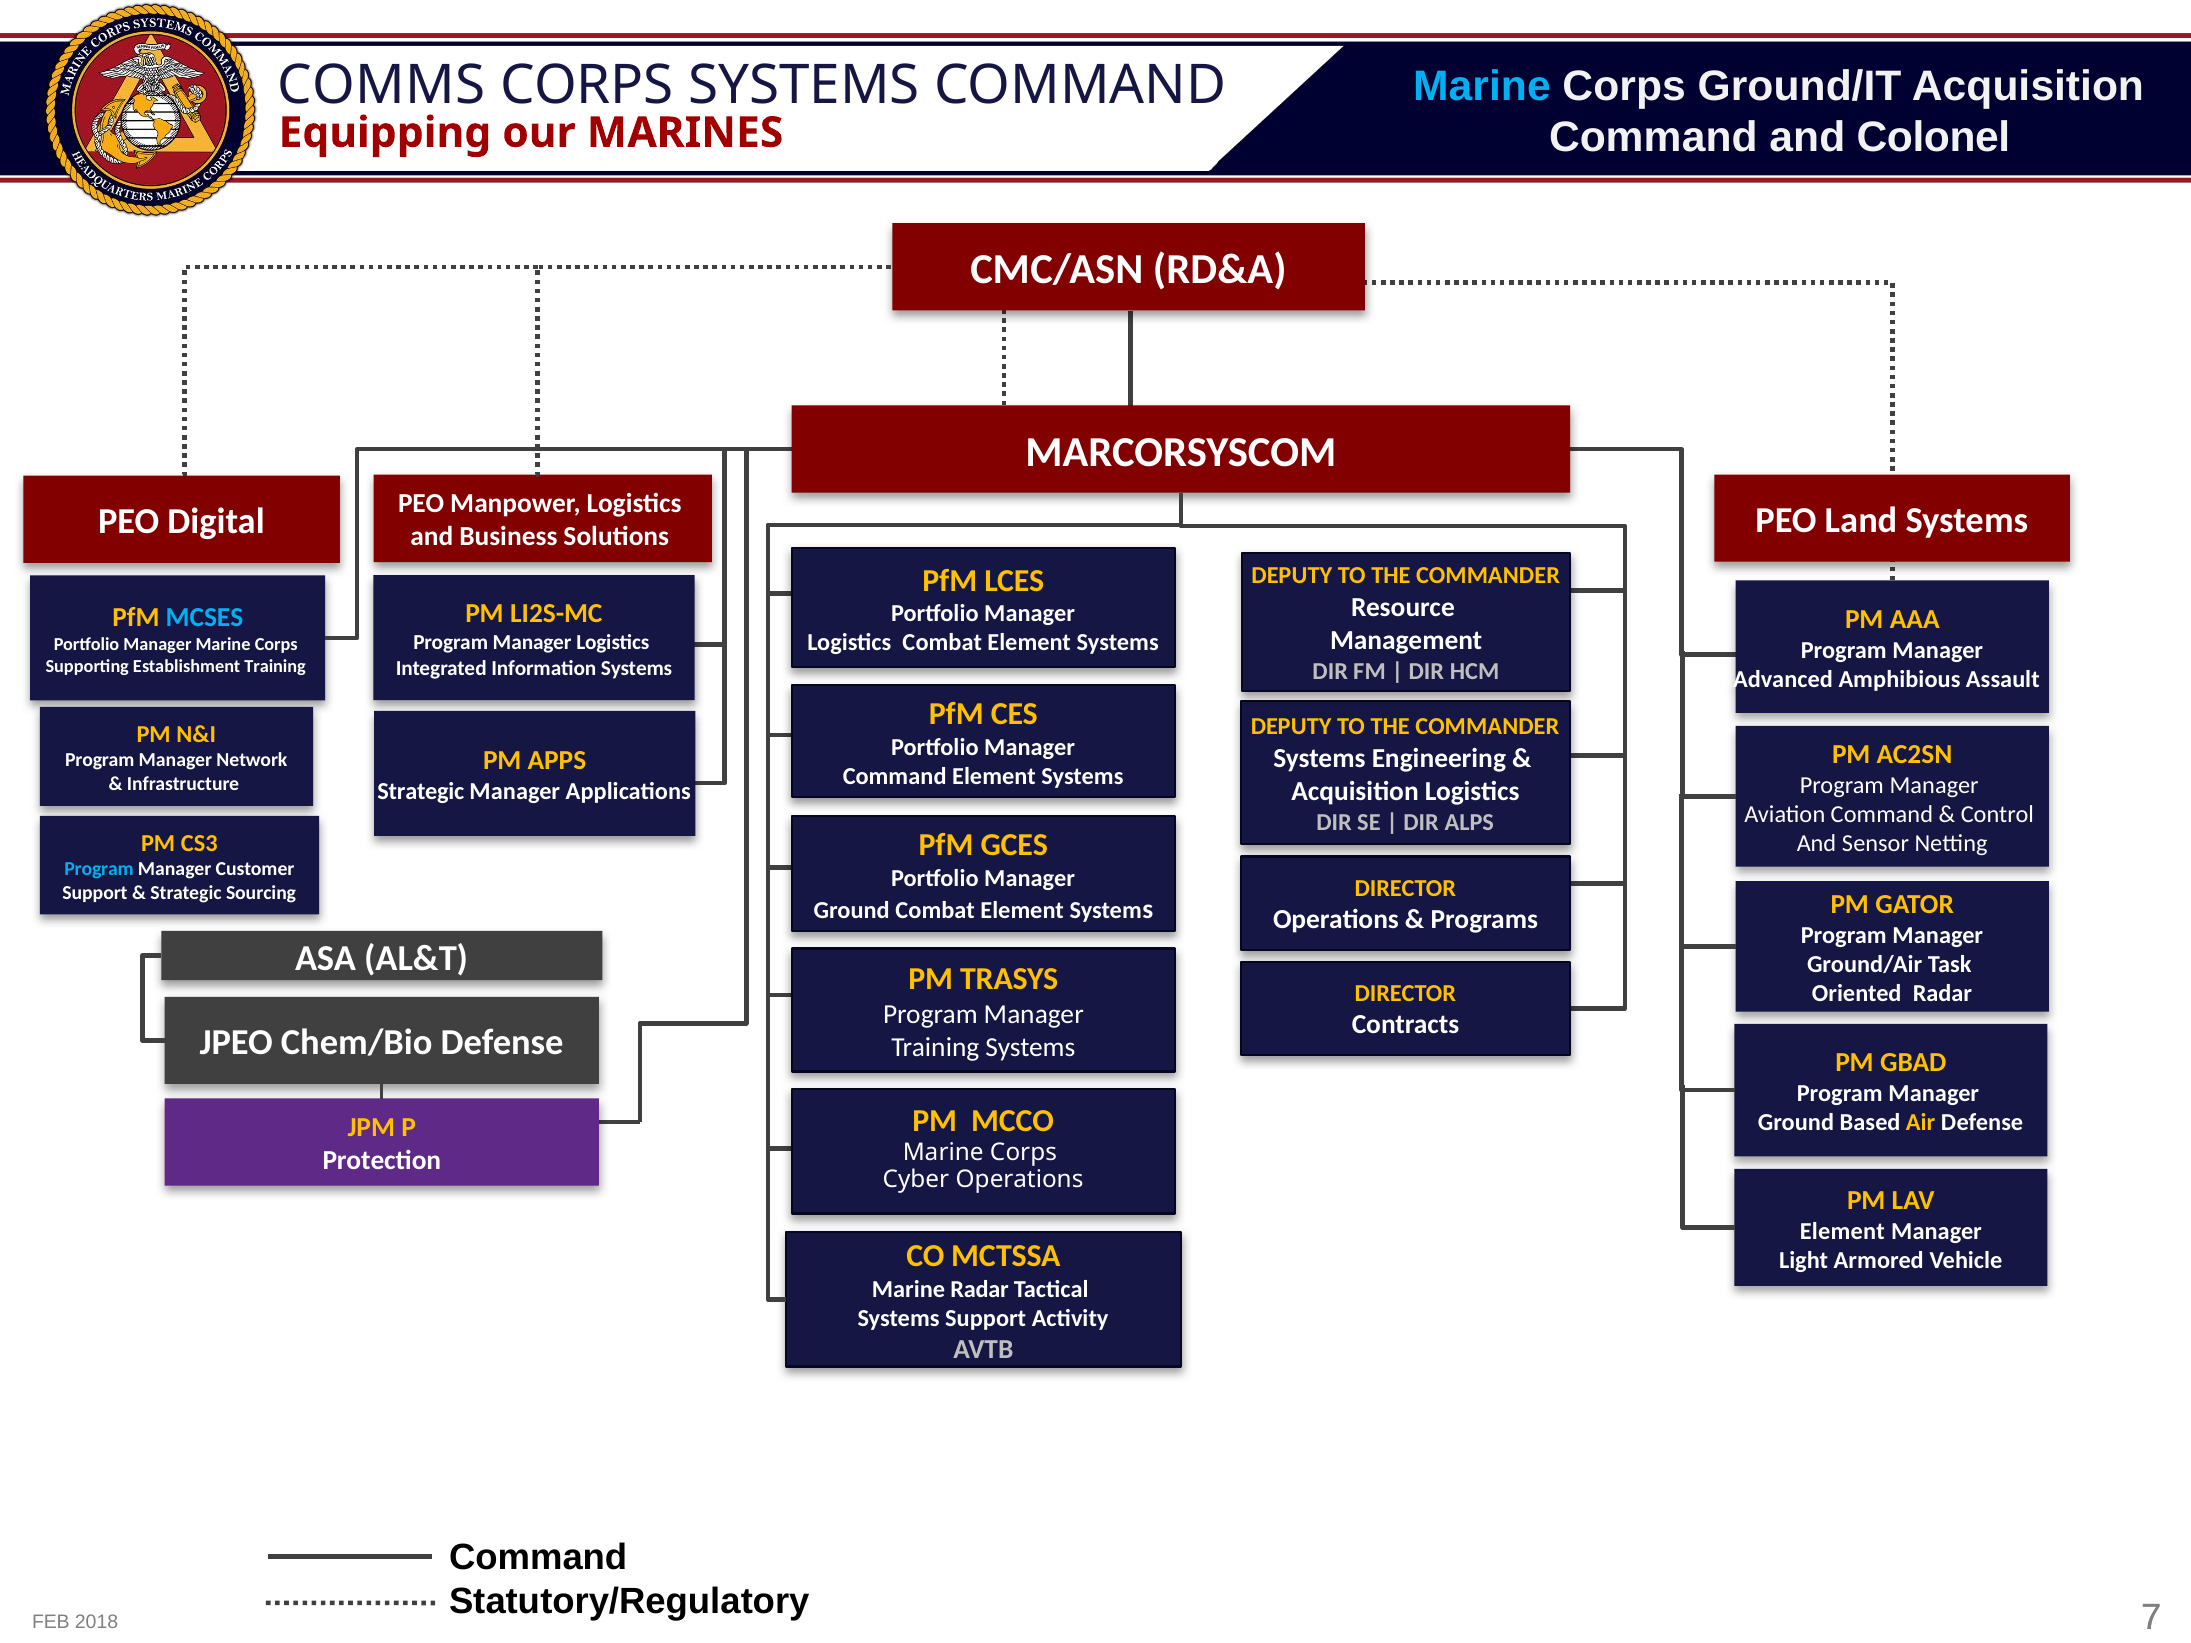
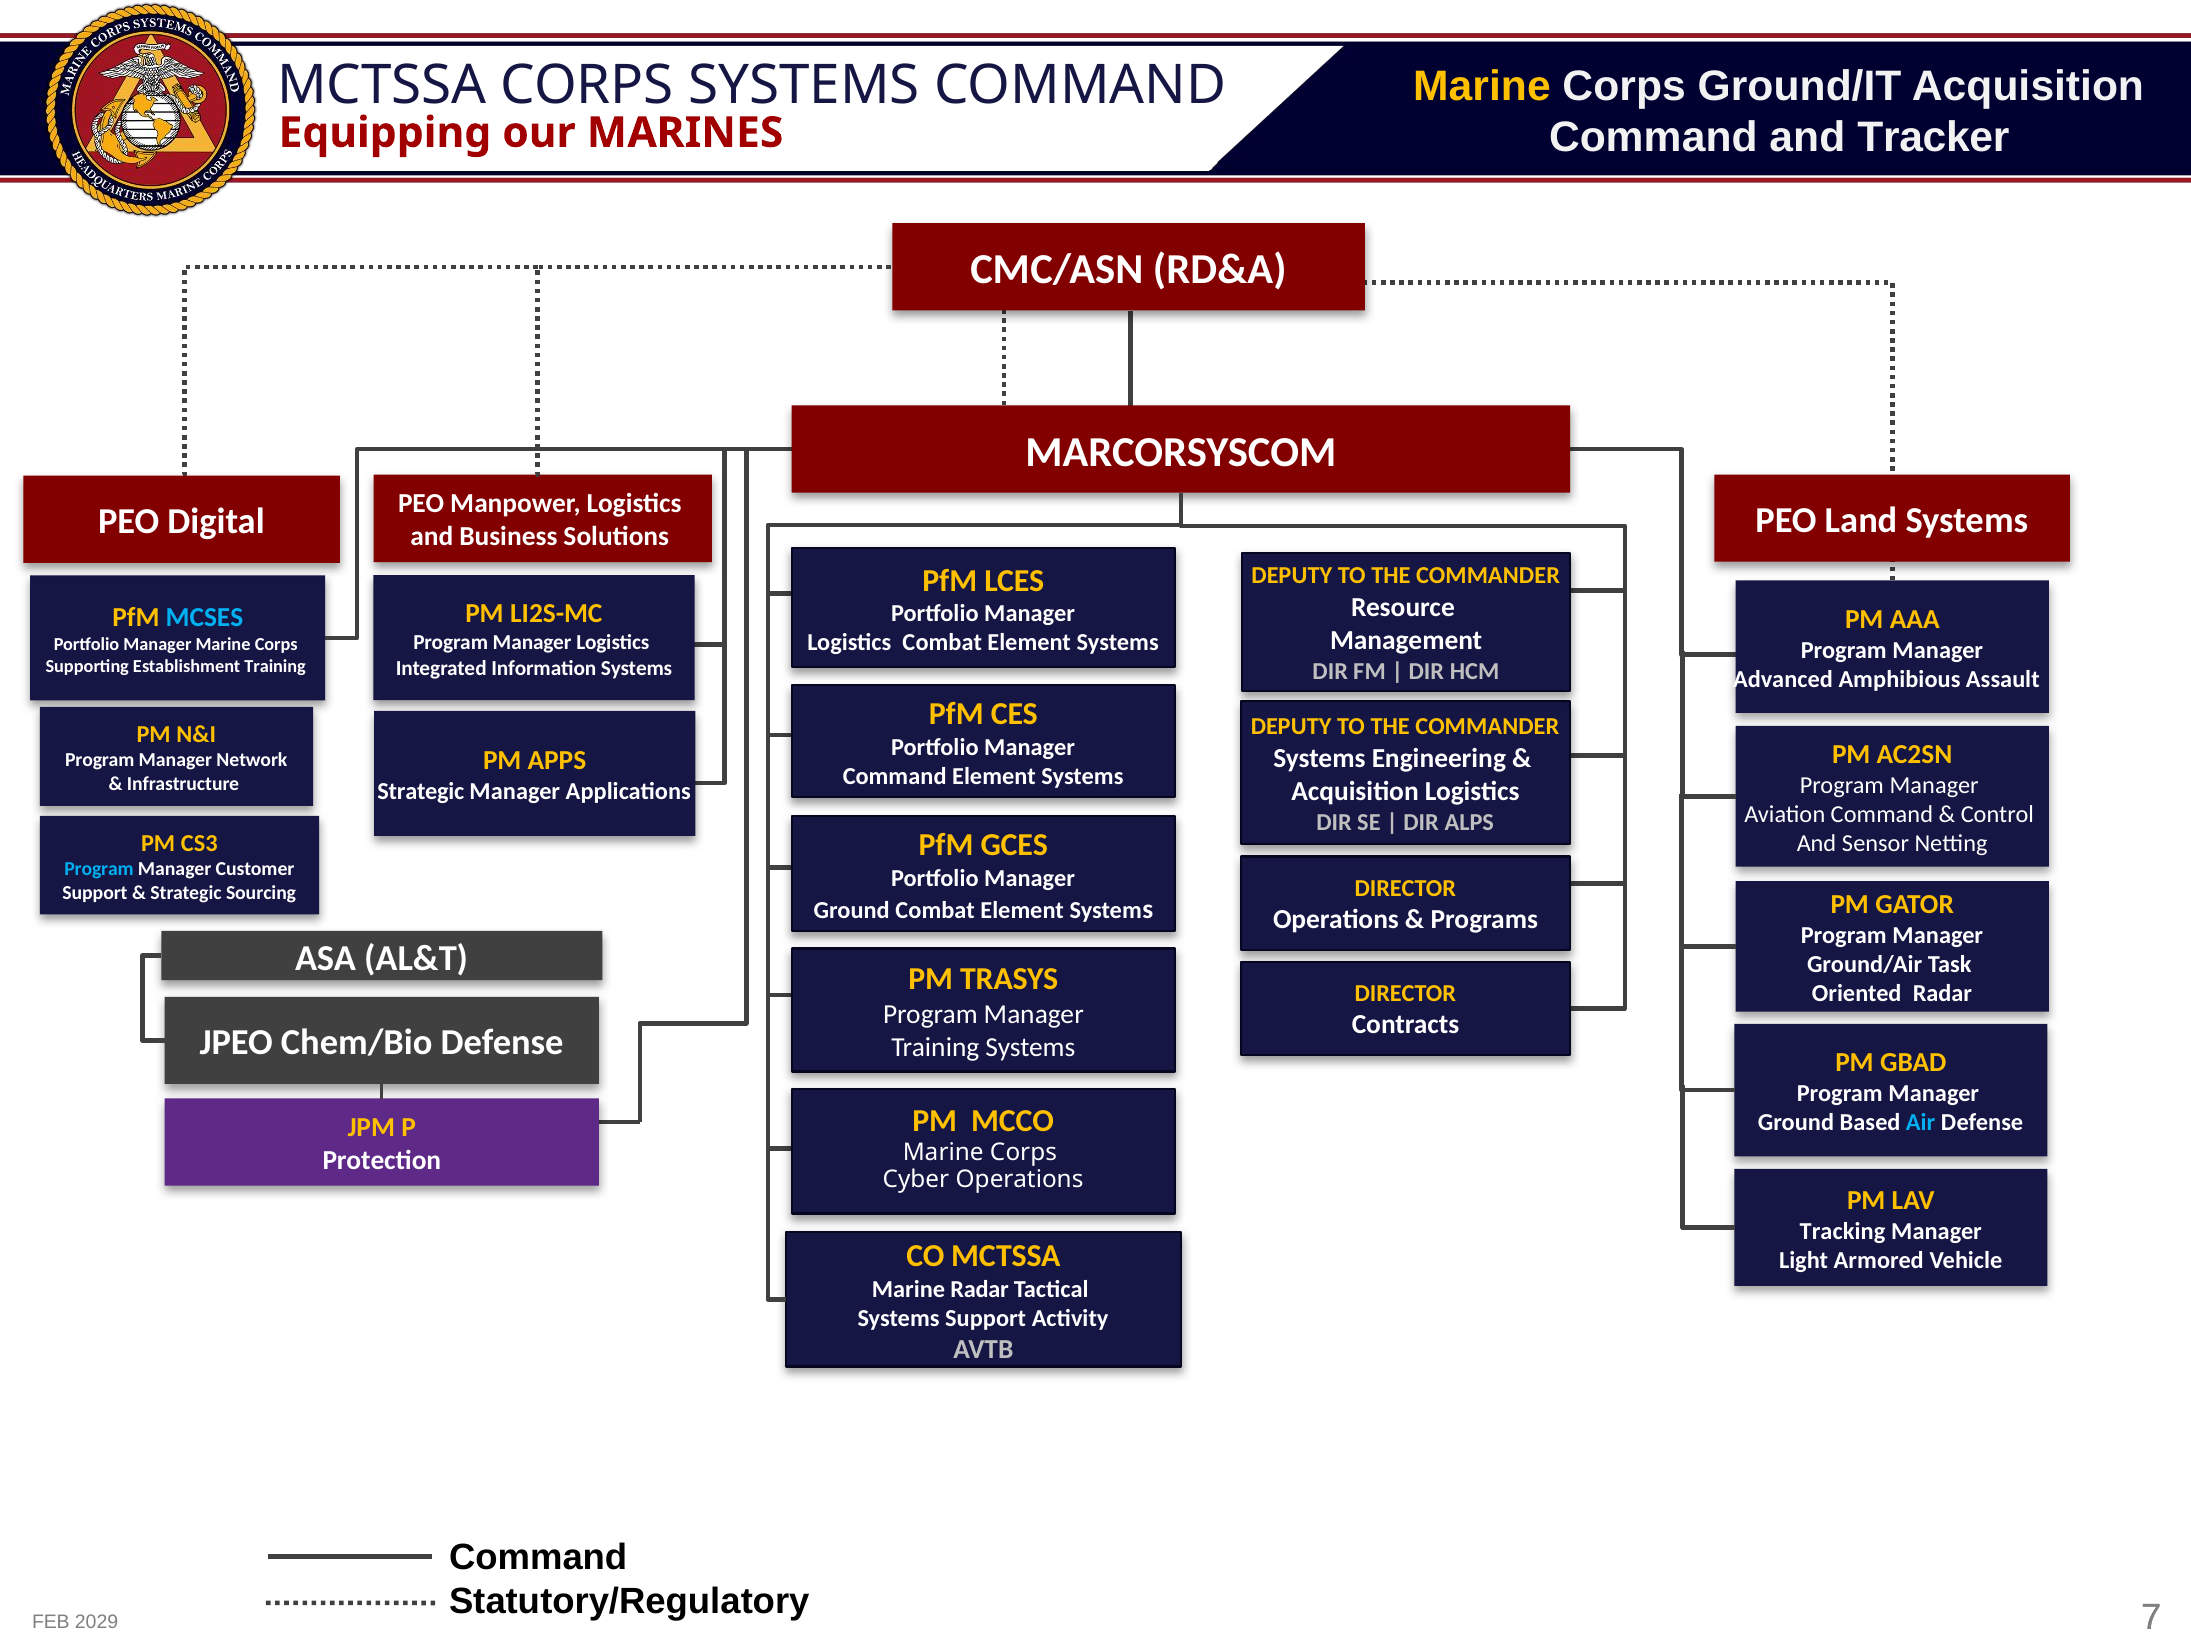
Marine colour: light blue -> yellow (1482, 86)
COMMS: COMMS -> MCTSSA (382, 85)
Colonel: Colonel -> Tracker (1933, 137)
Air colour: yellow -> light blue (1921, 1123)
Element: Element -> Tracking (1842, 1231)
2018: 2018 -> 2029 (97, 1622)
